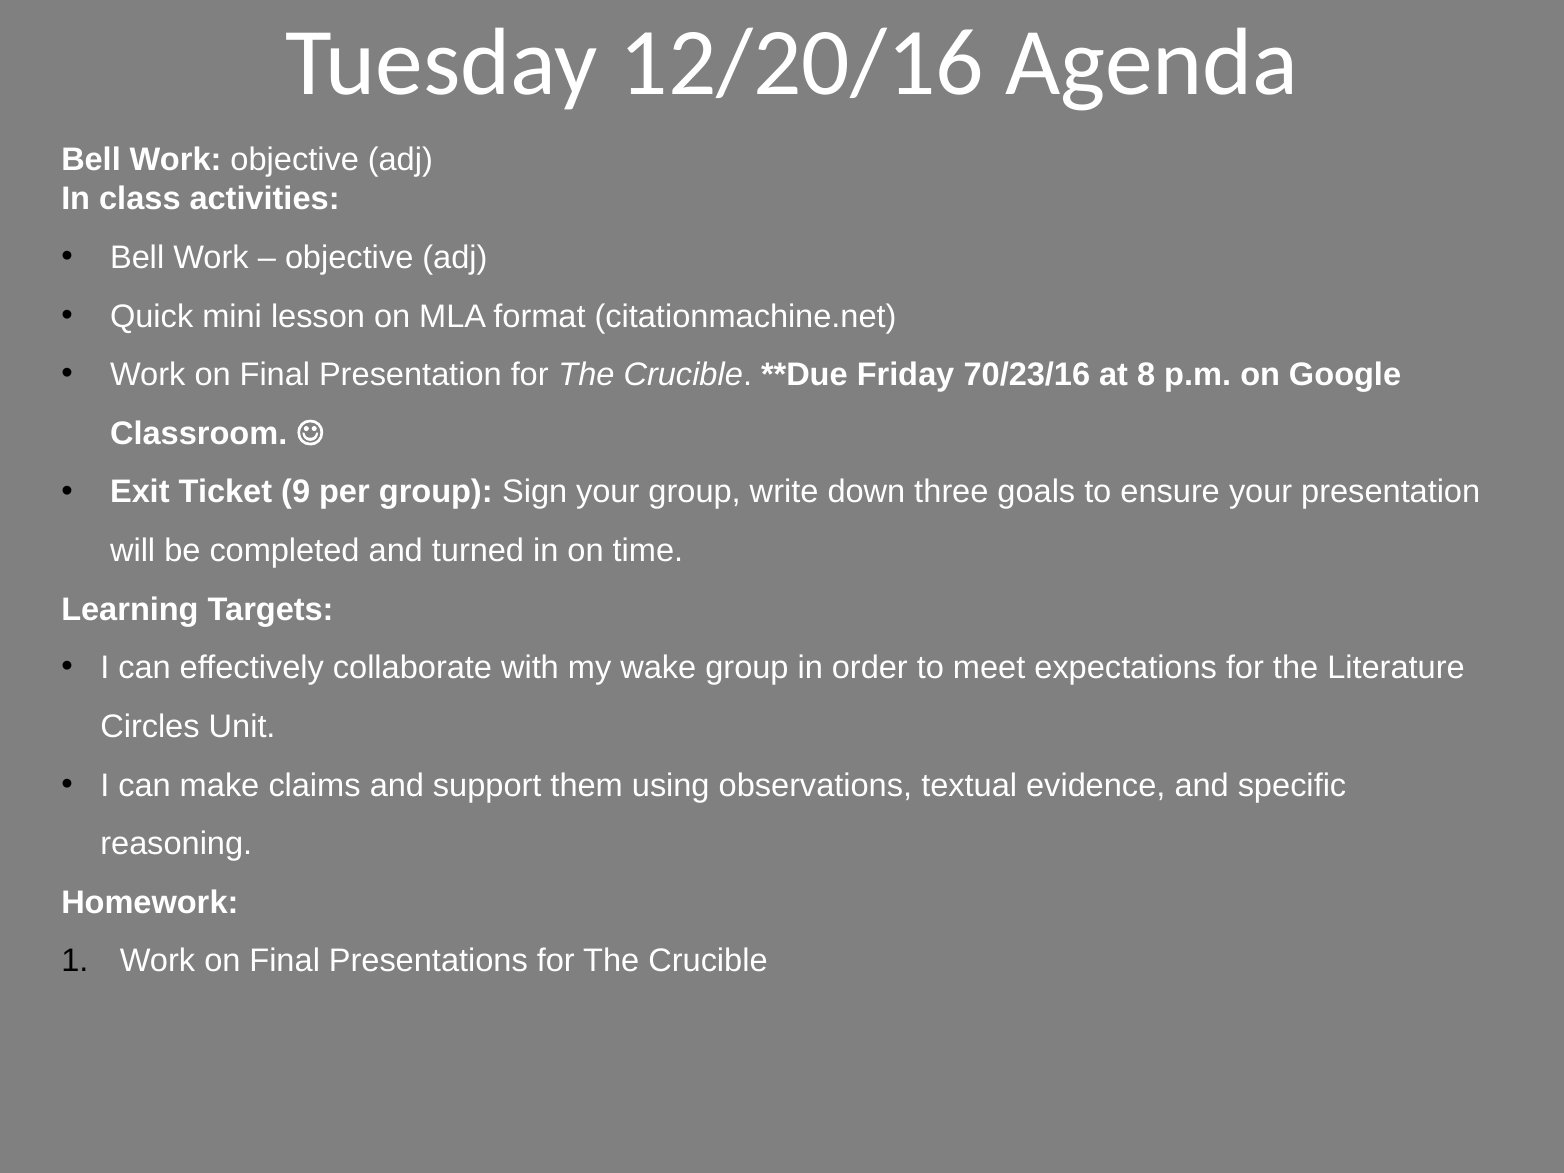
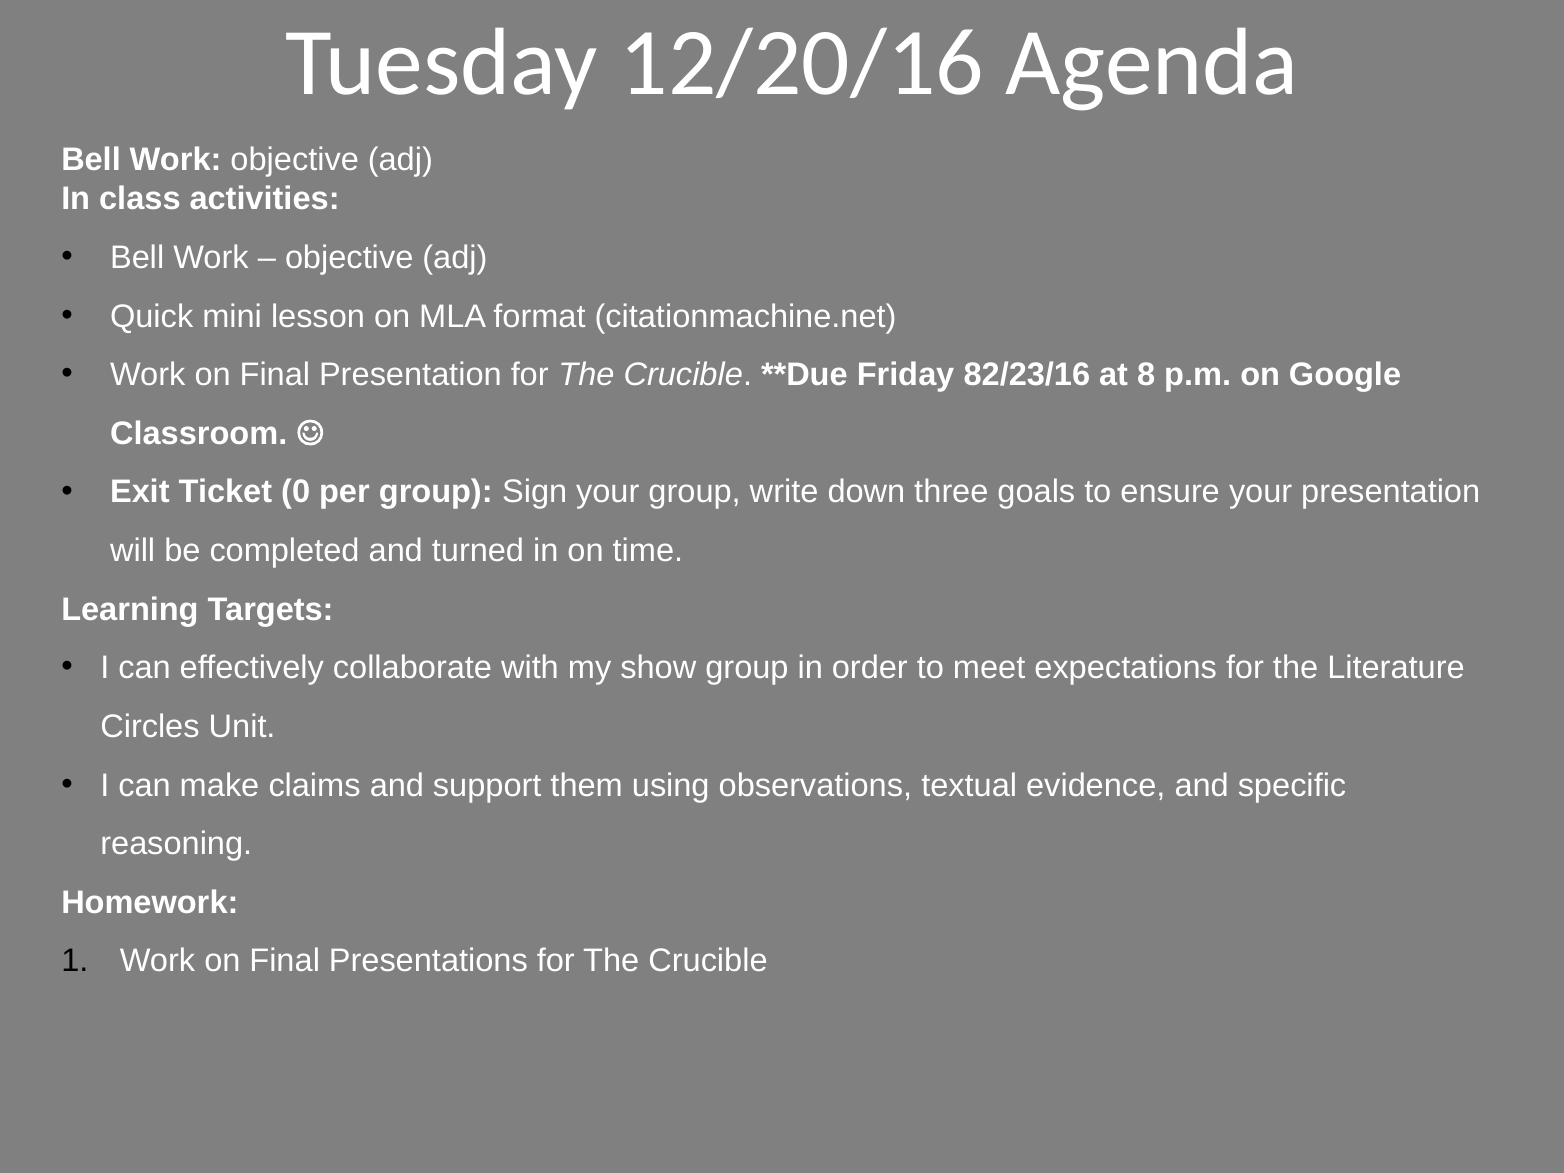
70/23/16: 70/23/16 -> 82/23/16 (1027, 375)
9: 9 -> 0 (296, 492)
wake: wake -> show (658, 668)
